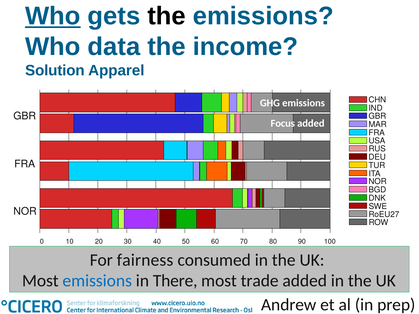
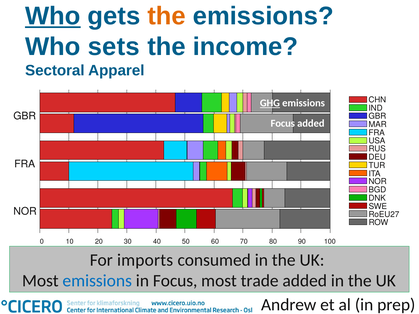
the colour: black -> orange (167, 16)
data: data -> sets (114, 47)
Solution: Solution -> Sectoral (55, 71)
GHG underline: none -> present (270, 103)
fairness: fairness -> imports (145, 260)
in There: There -> Focus (175, 281)
